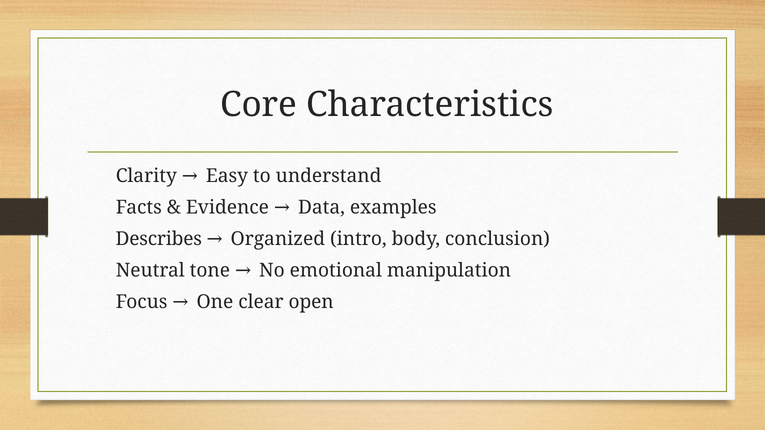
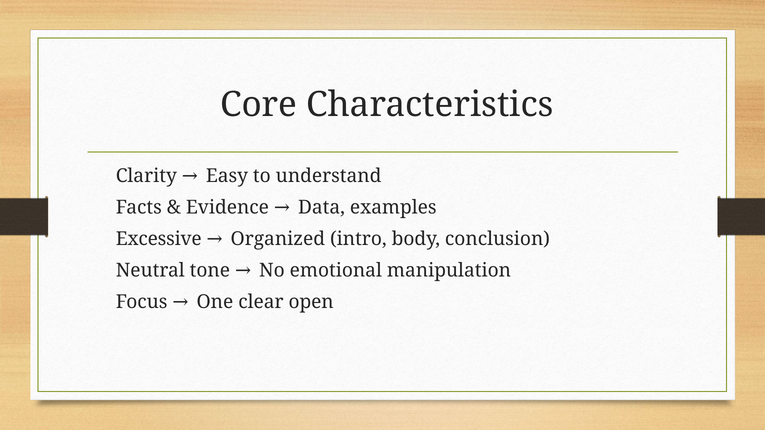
Describes: Describes -> Excessive (159, 239)
